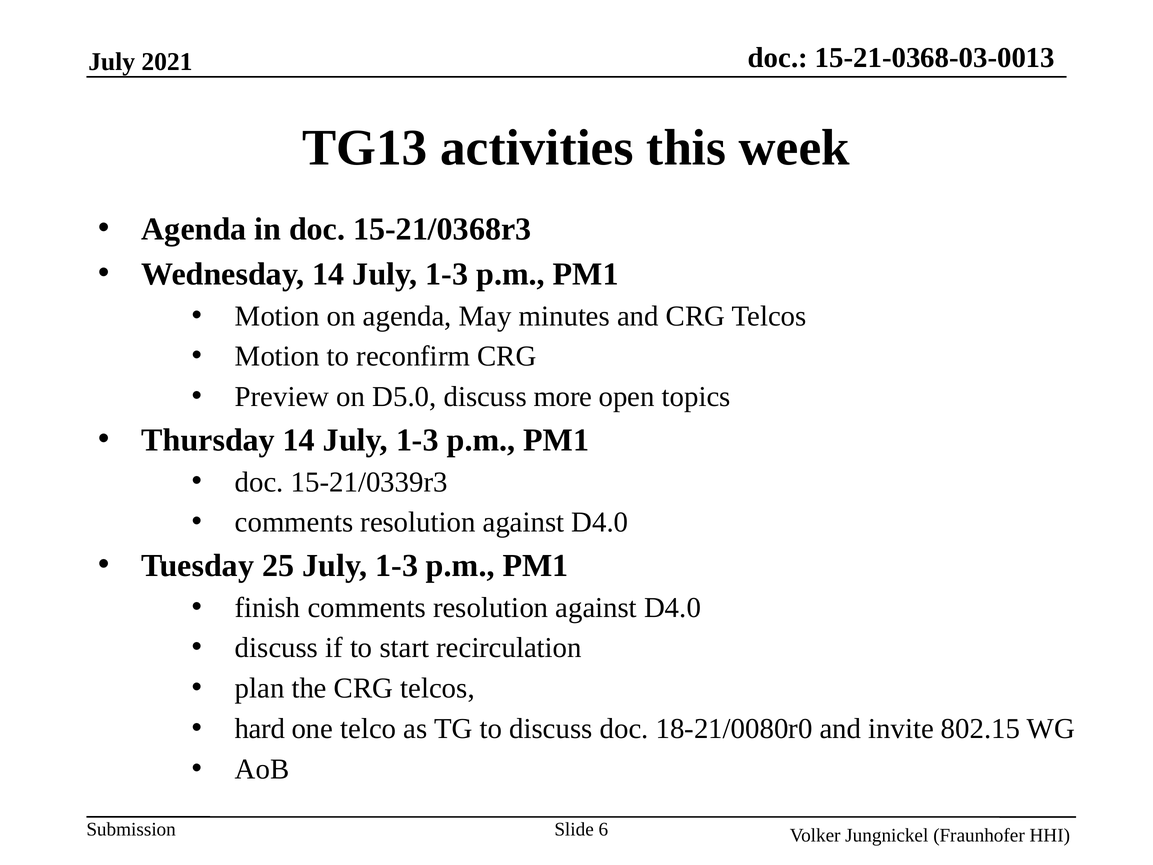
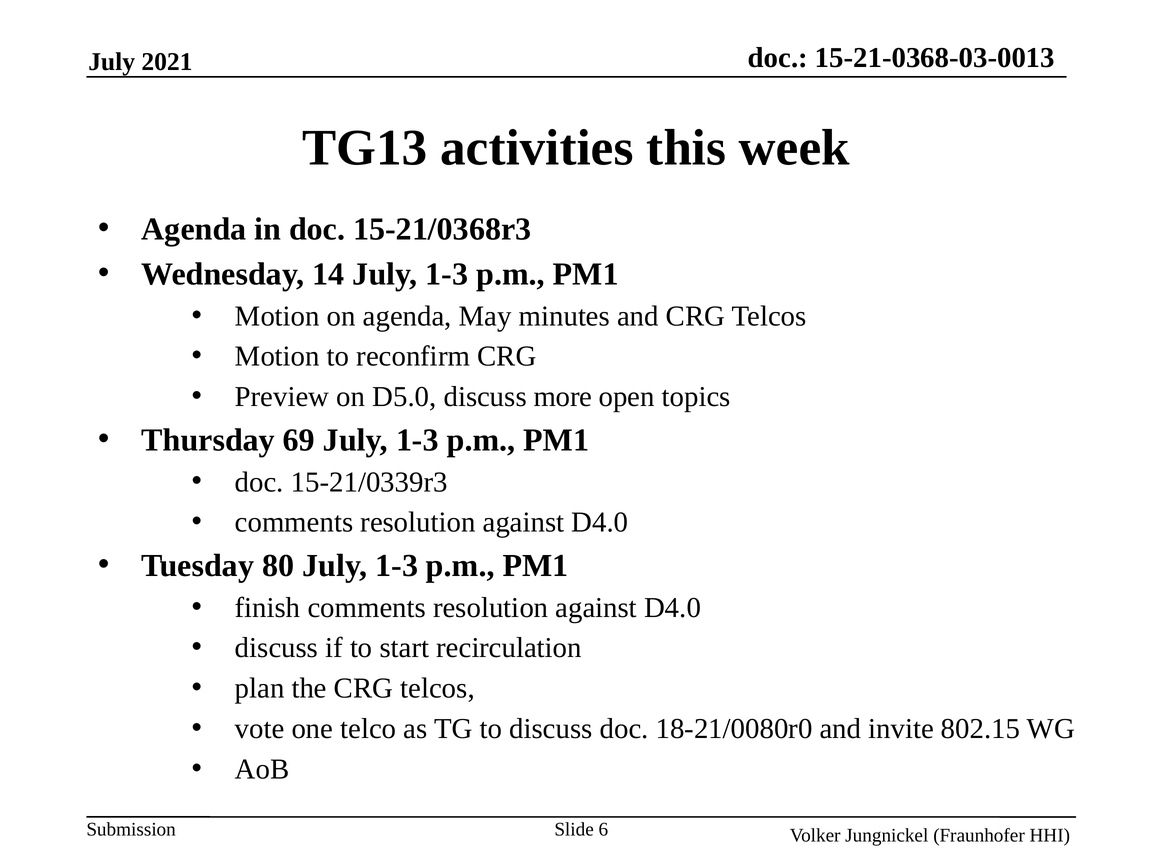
Thursday 14: 14 -> 69 (299, 440)
25: 25 -> 80 (278, 565)
hard: hard -> vote (260, 728)
